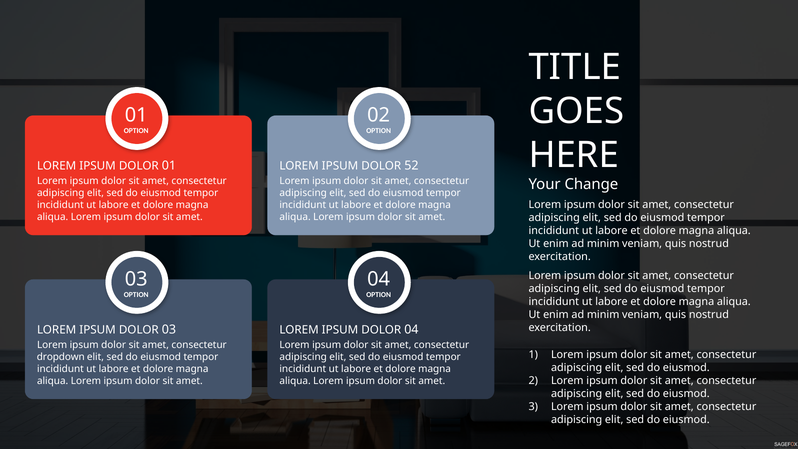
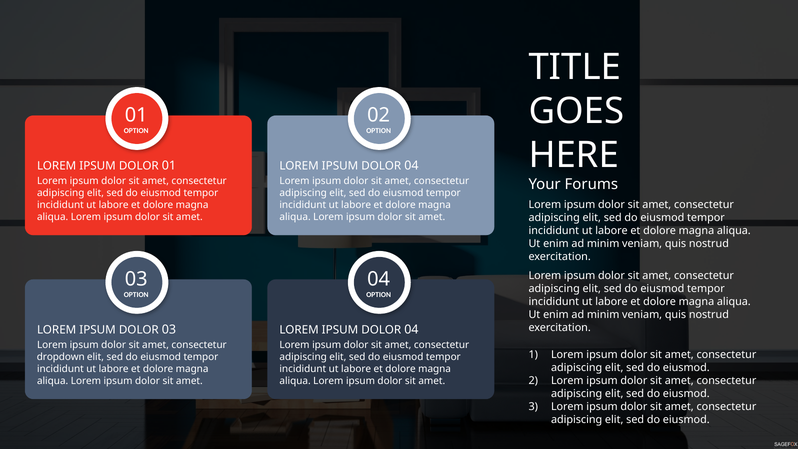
52: 52 -> 04 (411, 166)
Change: Change -> Forums (591, 184)
